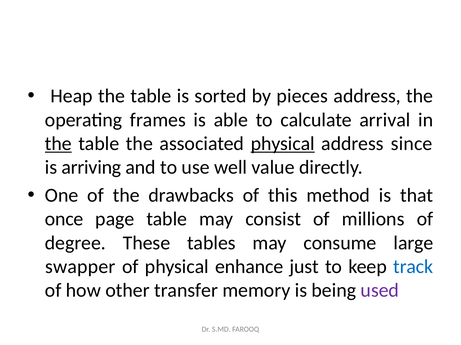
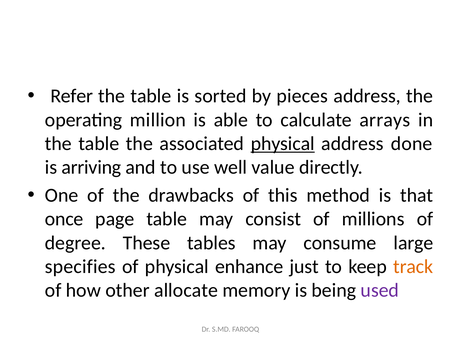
Heap: Heap -> Refer (72, 96)
frames: frames -> million (158, 120)
arrival: arrival -> arrays (385, 120)
the underline: present -> none (58, 144)
since: since -> done (412, 144)
swapper: swapper -> specifies (80, 267)
track colour: blue -> orange (413, 267)
transfer: transfer -> allocate (186, 291)
